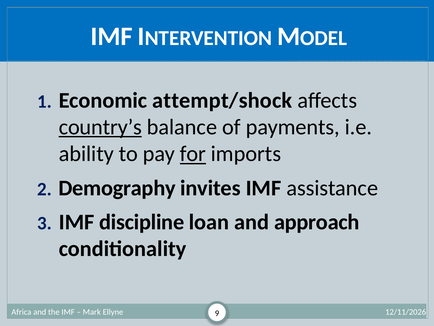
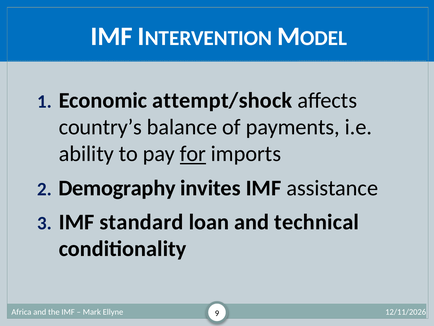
country’s underline: present -> none (100, 127)
discipline: discipline -> standard (141, 222)
approach: approach -> technical (317, 222)
